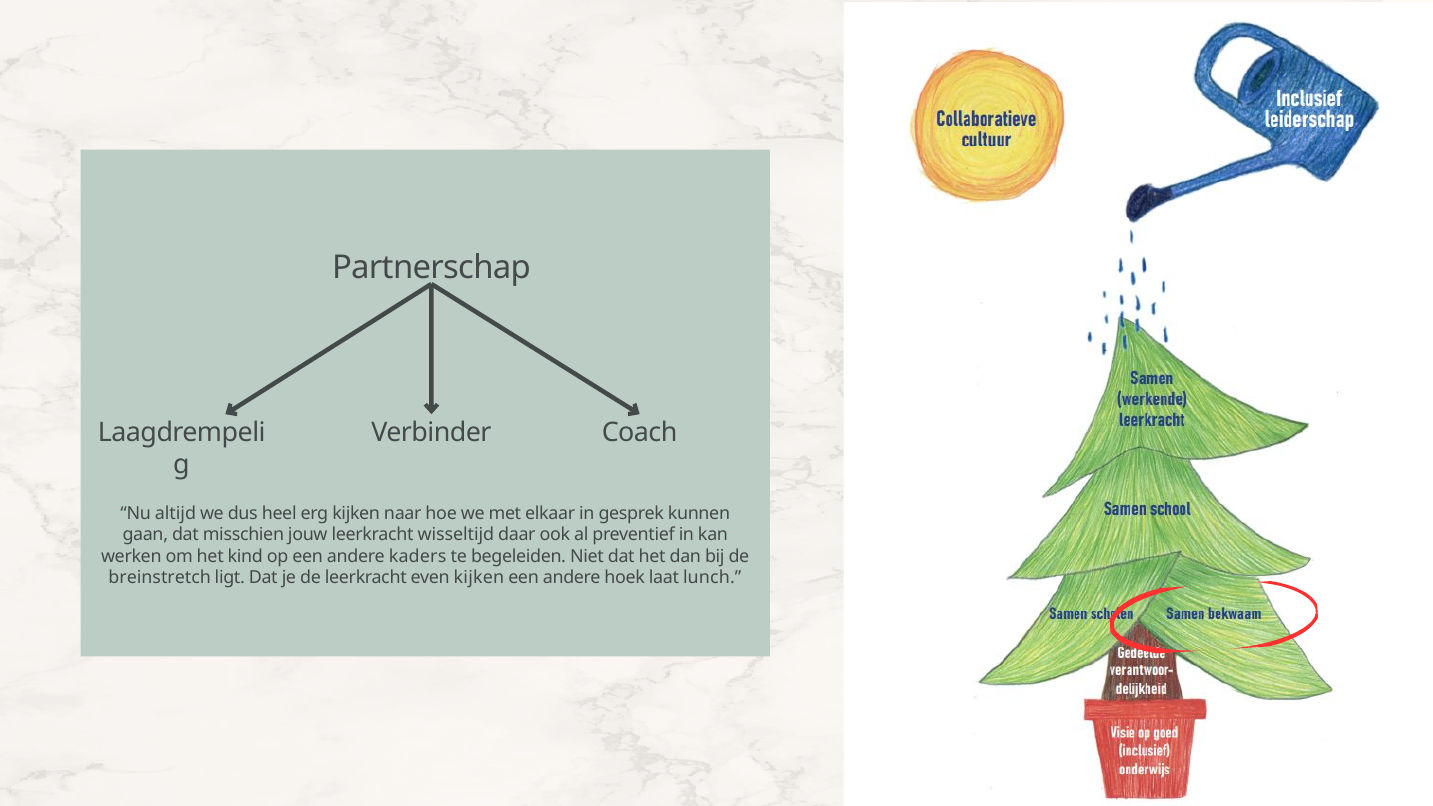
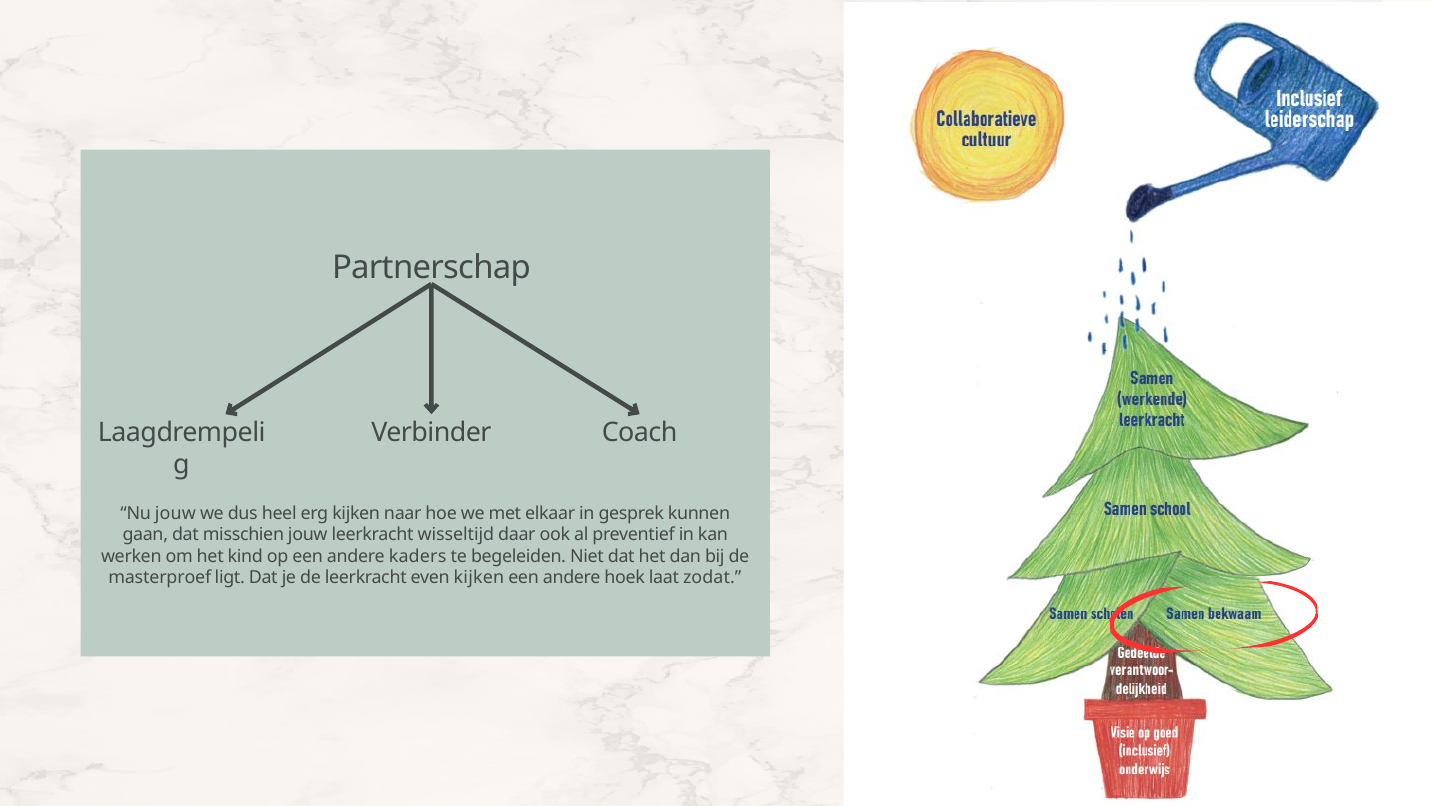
Nu altijd: altijd -> jouw (175, 513)
breinstretch: breinstretch -> masterproef (160, 578)
lunch: lunch -> zodat (712, 578)
